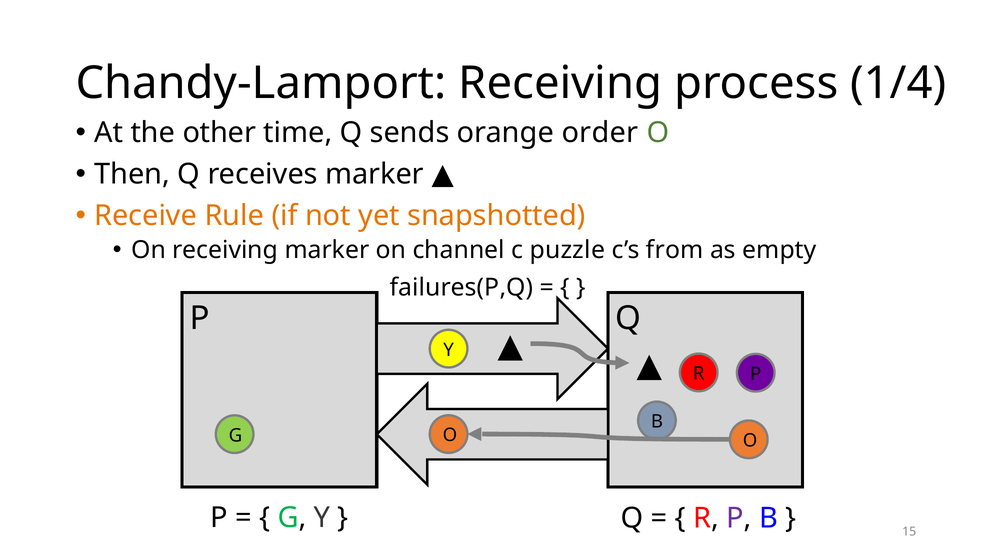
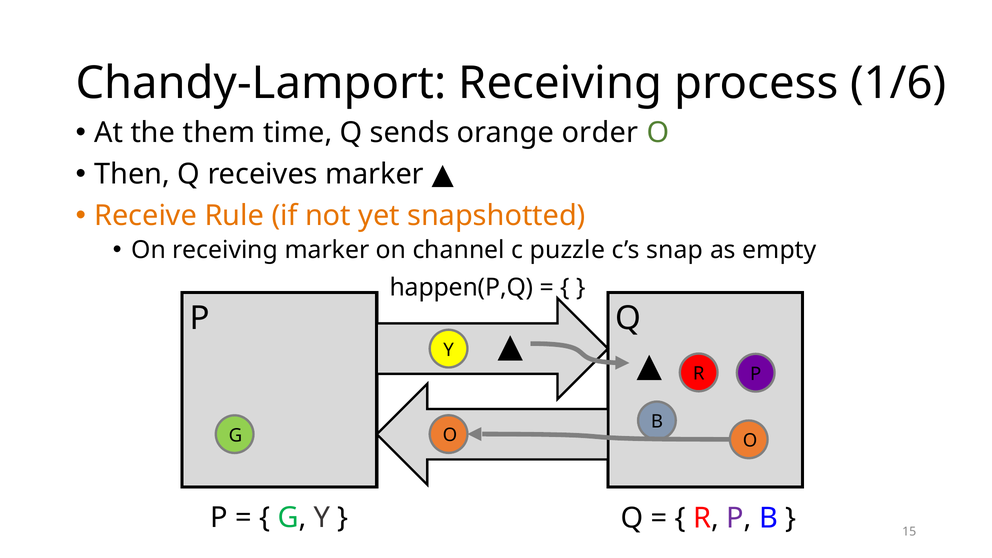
1/4: 1/4 -> 1/6 (898, 83)
other: other -> them (219, 133)
from: from -> snap (675, 250)
failures(P,Q: failures(P,Q -> happen(P,Q (461, 287)
